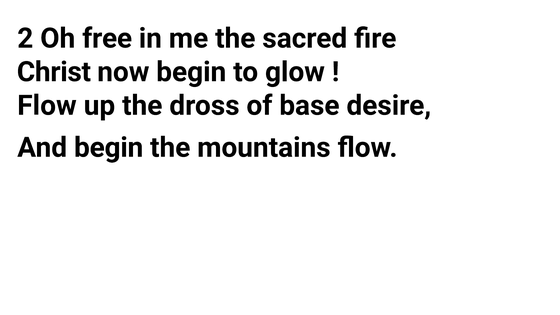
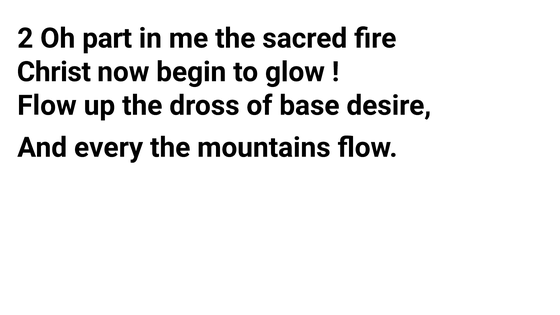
free: free -> part (107, 38)
And begin: begin -> every (109, 148)
